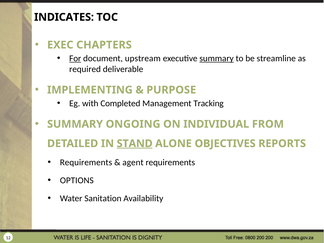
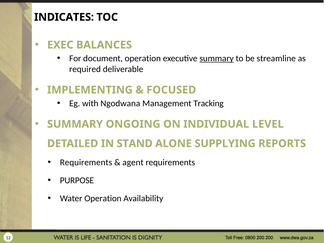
CHAPTERS: CHAPTERS -> BALANCES (104, 45)
For underline: present -> none (75, 58)
document upstream: upstream -> operation (143, 58)
PURPOSE: PURPOSE -> FOCUSED (171, 90)
Completed: Completed -> Ngodwana (120, 103)
FROM: FROM -> LEVEL (268, 124)
STAND underline: present -> none (135, 144)
OBJECTIVES: OBJECTIVES -> SUPPLYING (225, 144)
OPTIONS: OPTIONS -> PURPOSE (77, 180)
Water Sanitation: Sanitation -> Operation (103, 198)
